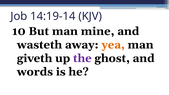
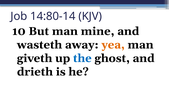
14:19-14: 14:19-14 -> 14:80-14 (53, 16)
the colour: purple -> blue (82, 58)
words: words -> drieth (35, 72)
